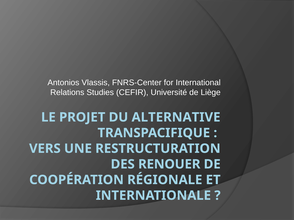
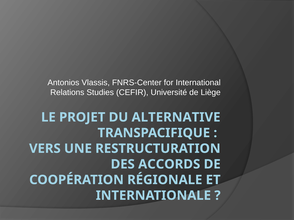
RENOUER: RENOUER -> ACCORDS (169, 165)
